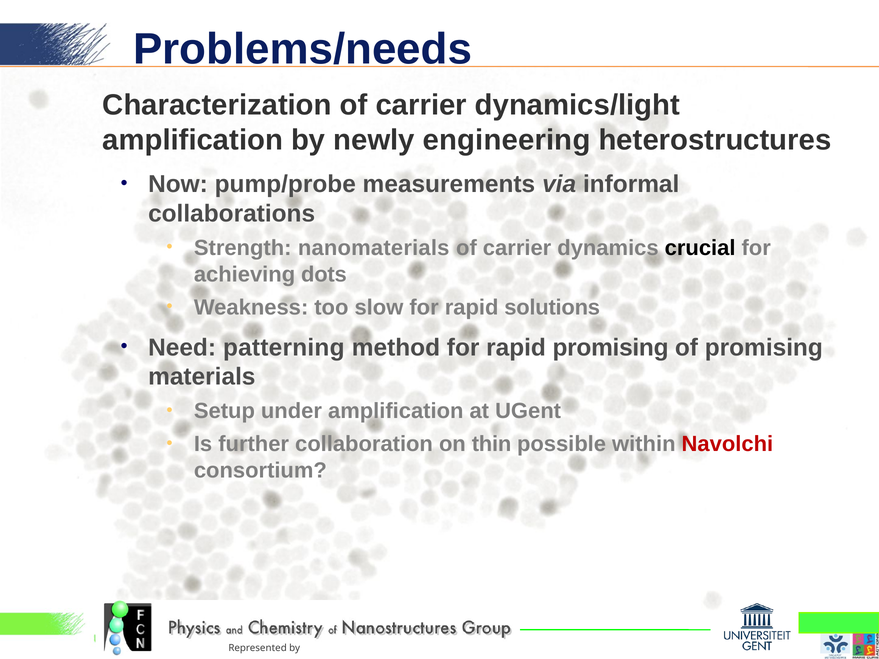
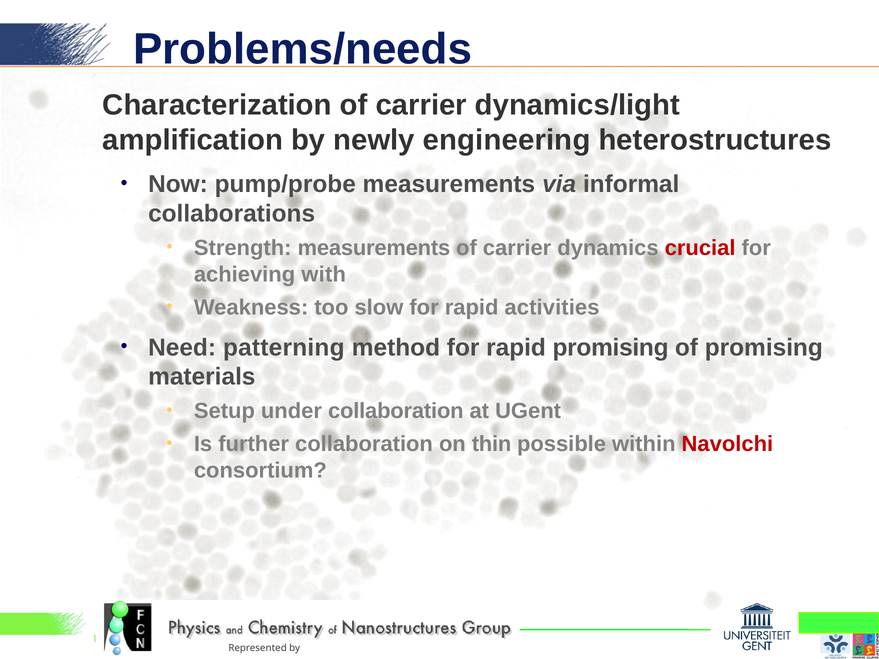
Strength nanomaterials: nanomaterials -> measurements (374, 248)
crucial colour: black -> red (700, 248)
dots: dots -> with (324, 274)
solutions: solutions -> activities (552, 307)
under amplification: amplification -> collaboration (396, 411)
